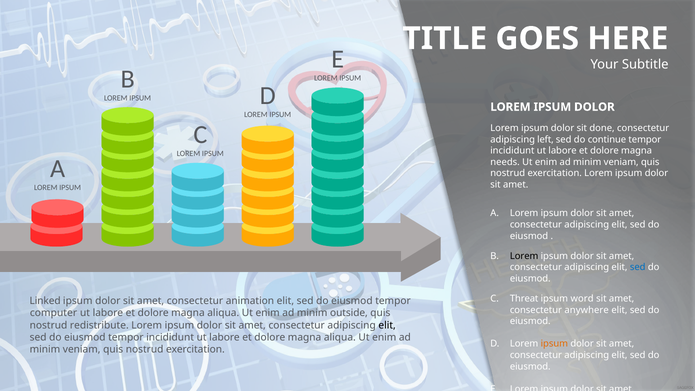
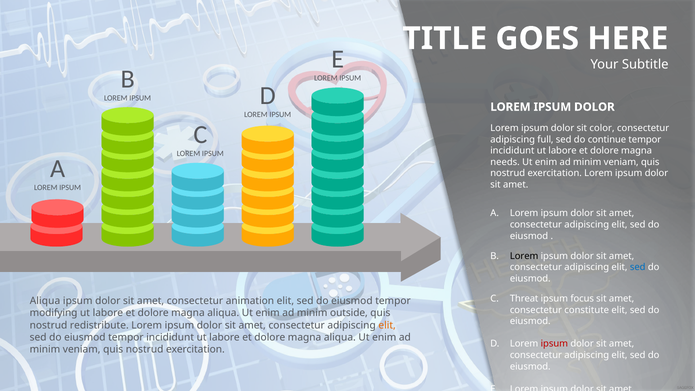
done: done -> color (602, 128)
left: left -> full (545, 139)
word: word -> focus (582, 299)
Linked: Linked -> Aliqua (45, 301)
anywhere: anywhere -> constitute (587, 310)
computer: computer -> modifying (54, 313)
elit colour: black -> orange (387, 325)
ipsum colour: orange -> red (554, 344)
